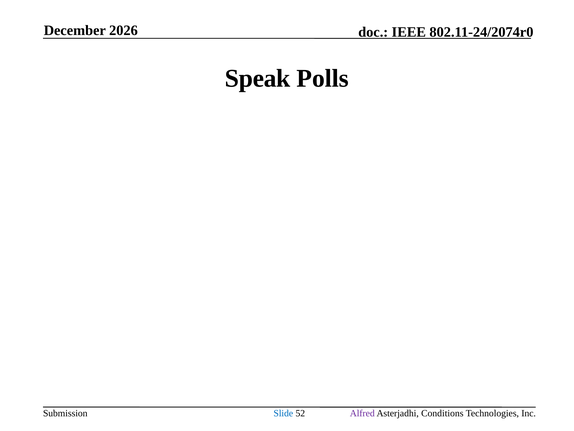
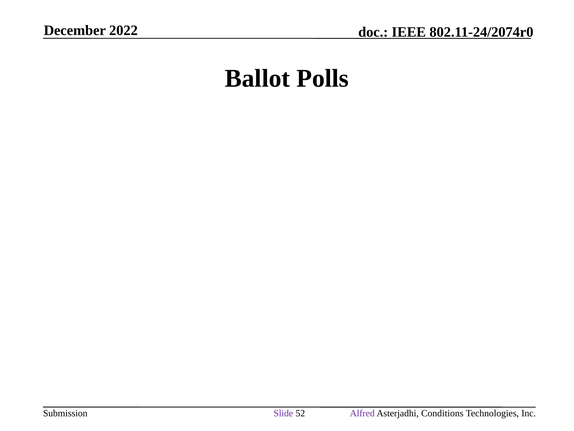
2026: 2026 -> 2022 (123, 30)
Speak: Speak -> Ballot (257, 78)
Slide colour: blue -> purple (283, 413)
